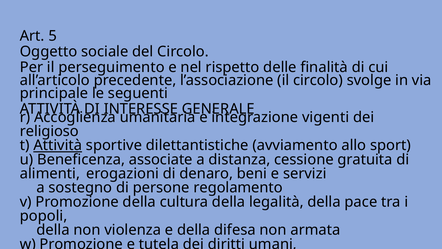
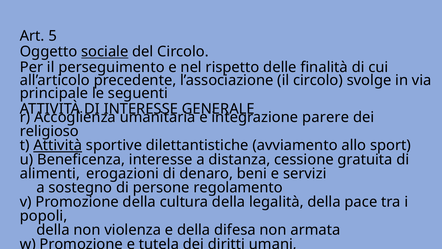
sociale underline: none -> present (105, 52)
vigenti: vigenti -> parere (326, 117)
Beneficenza associate: associate -> interesse (161, 159)
